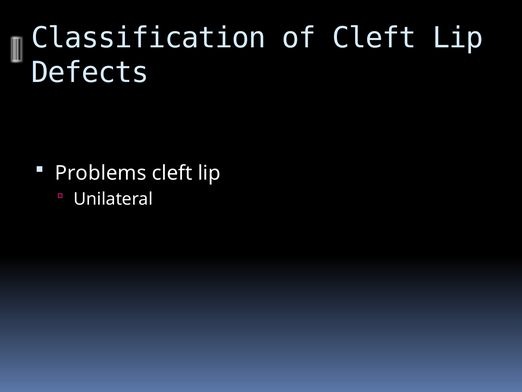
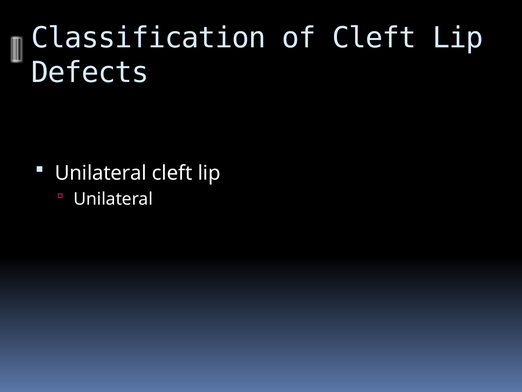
Problems: Problems -> Unilateral (101, 173)
